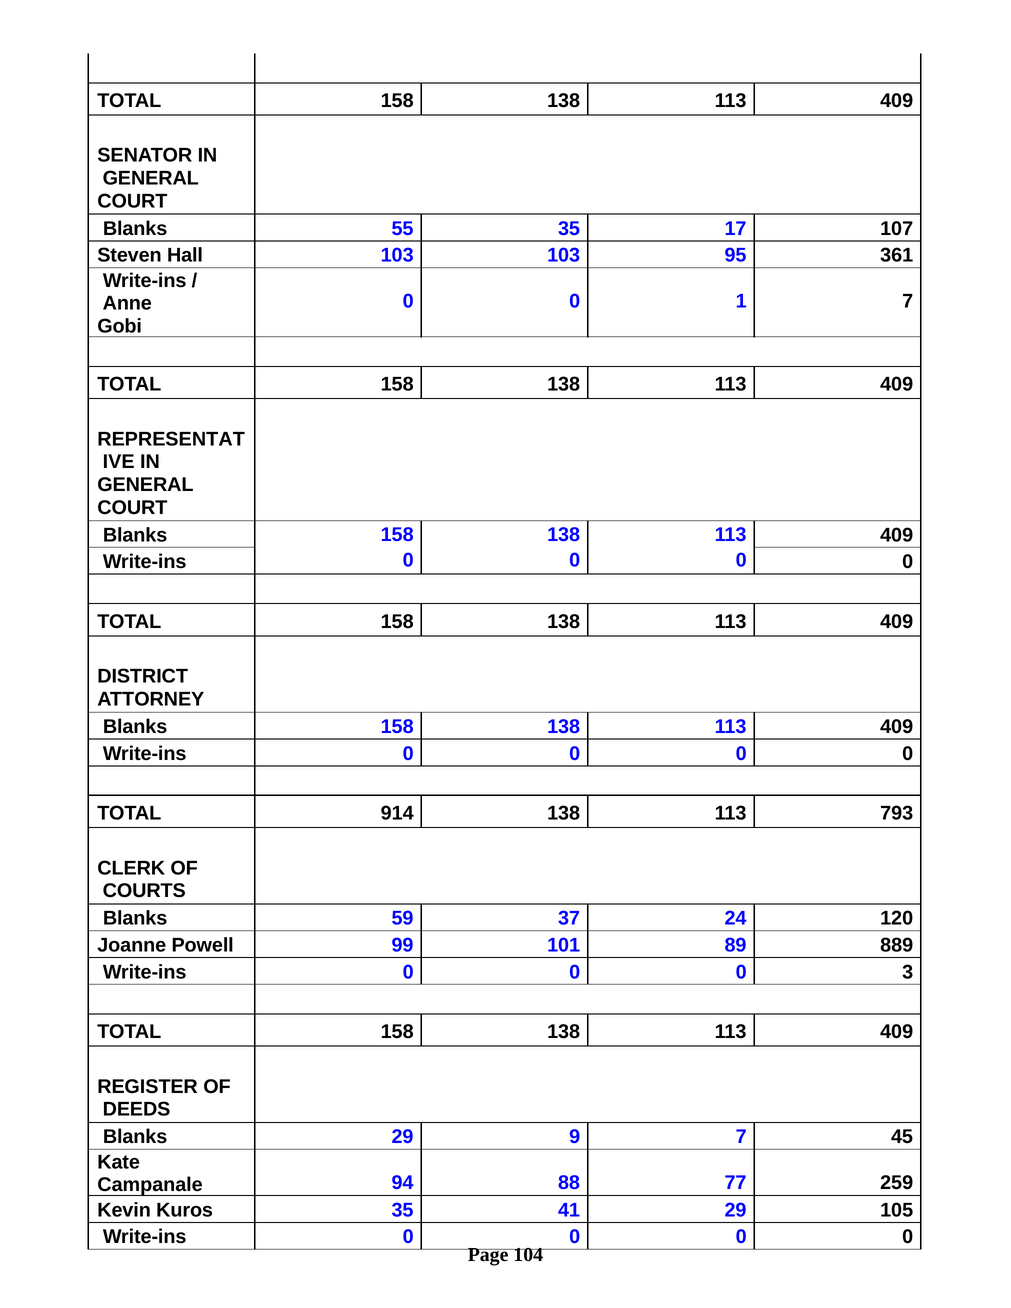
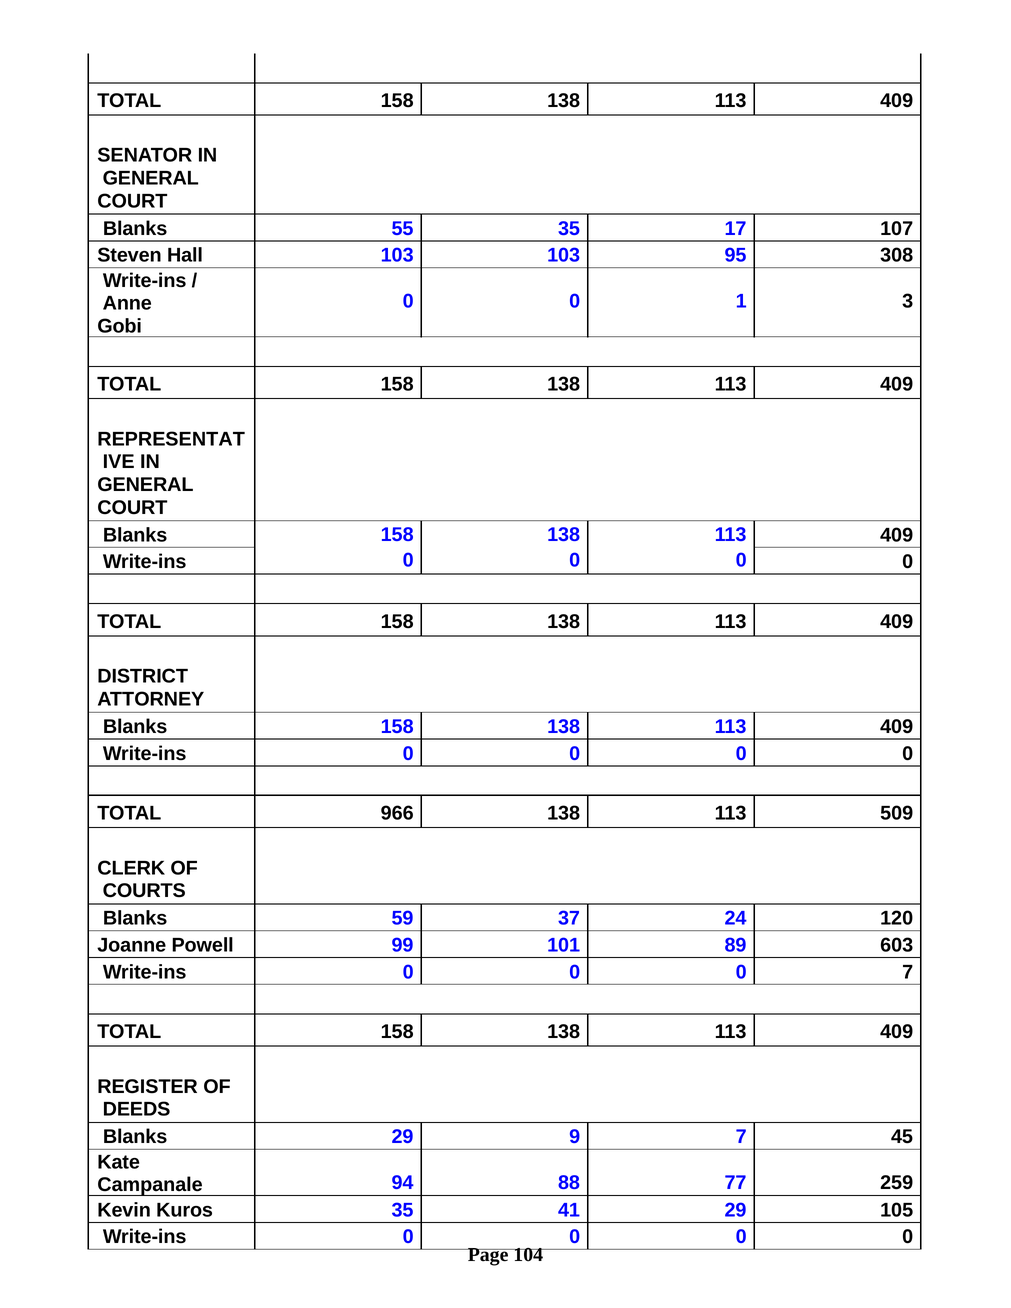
361: 361 -> 308 (897, 255)
1 7: 7 -> 3 (908, 301)
914: 914 -> 966 (397, 813)
793: 793 -> 509 (897, 813)
889: 889 -> 603 (897, 945)
0 3: 3 -> 7 (908, 972)
